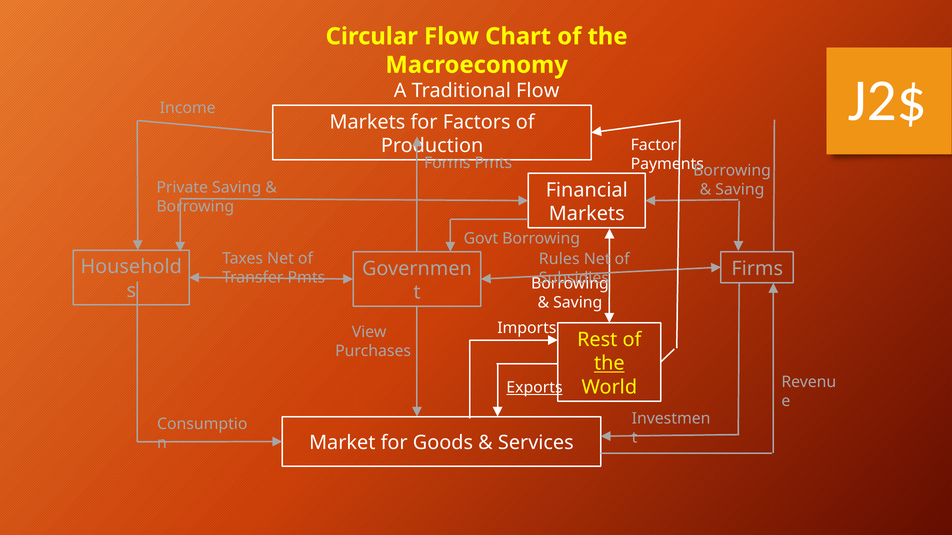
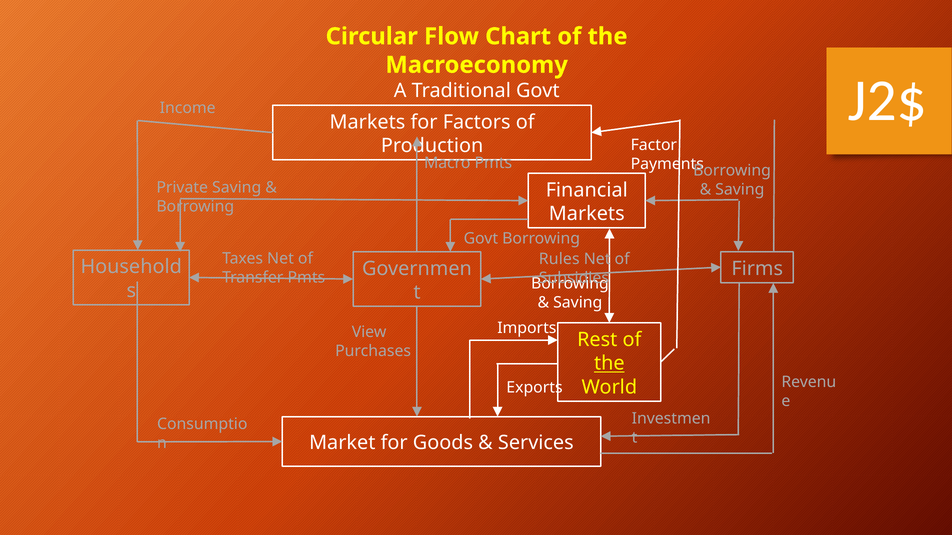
Traditional Flow: Flow -> Govt (538, 91)
Forms: Forms -> Macro (447, 163)
Exports underline: present -> none (534, 388)
